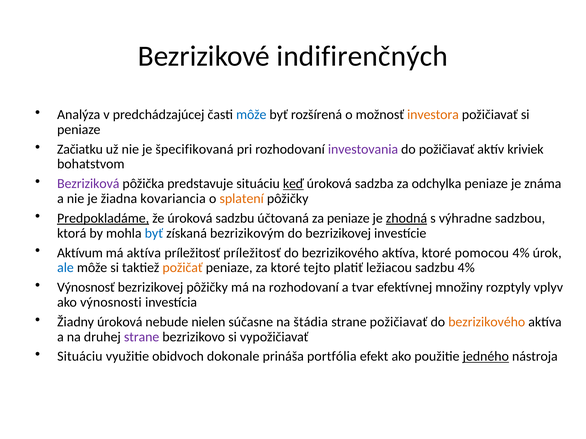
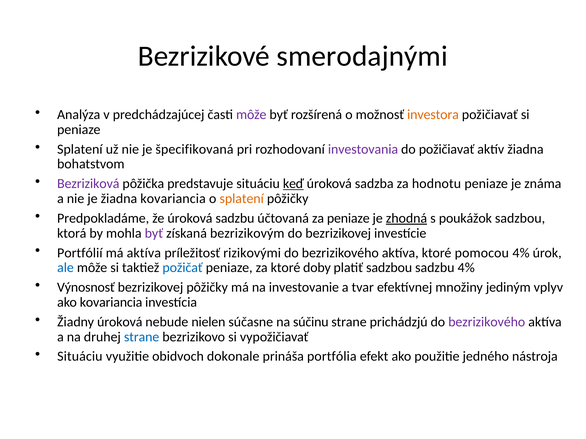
indifirenčných: indifirenčných -> smerodajnými (362, 56)
môže colour: blue -> purple (251, 115)
Začiatku: Začiatku -> Splatení (80, 149)
aktív kriviek: kriviek -> žiadna (525, 149)
odchylka: odchylka -> hodnotu (436, 184)
Predpokladáme underline: present -> none (103, 219)
výhradne: výhradne -> poukážok (465, 219)
byť colour: blue -> purple (154, 233)
Aktívum: Aktívum -> Portfólií (80, 253)
príležitosť príležitosť: príležitosť -> rizikovými (252, 253)
požičať colour: orange -> blue (183, 268)
tejto: tejto -> doby (317, 268)
platiť ležiacou: ležiacou -> sadzbou (389, 268)
na rozhodovaní: rozhodovaní -> investovanie (304, 288)
rozptyly: rozptyly -> jediným (508, 288)
ako výnosnosti: výnosnosti -> kovariancia (111, 303)
štádia: štádia -> súčinu (311, 322)
strane požičiavať: požičiavať -> prichádzjú (399, 322)
bezrizikového colour: orange -> purple (487, 322)
strane colour: purple -> blue (142, 337)
jedného underline: present -> none (486, 357)
